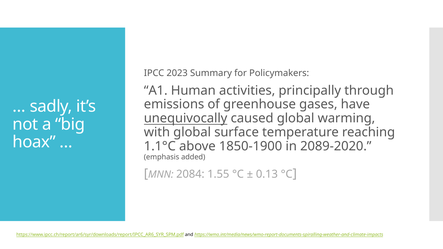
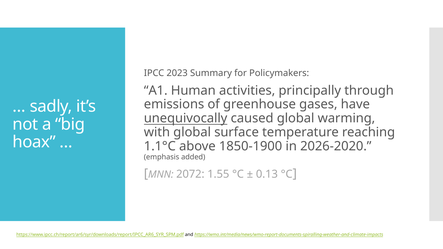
2089-2020: 2089-2020 -> 2026-2020 (336, 146)
2084: 2084 -> 2072 (190, 174)
